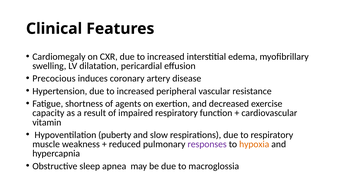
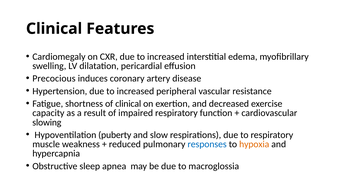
of agents: agents -> clinical (128, 104)
vitamin: vitamin -> slowing (47, 122)
responses colour: purple -> blue (207, 144)
